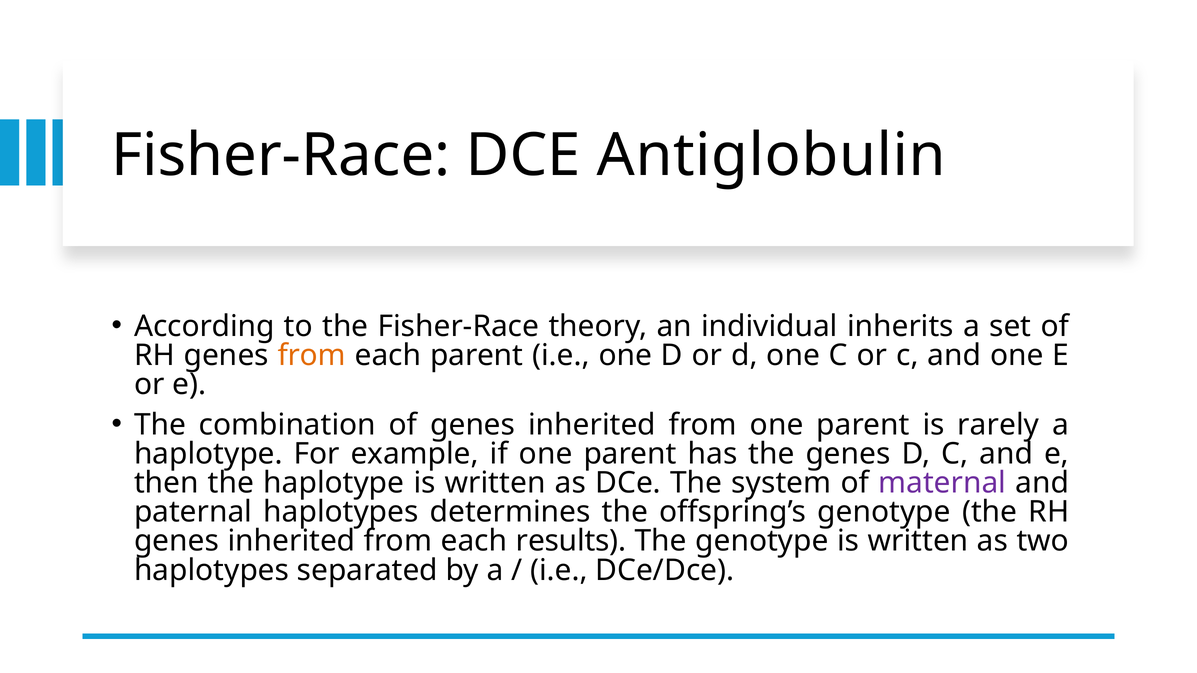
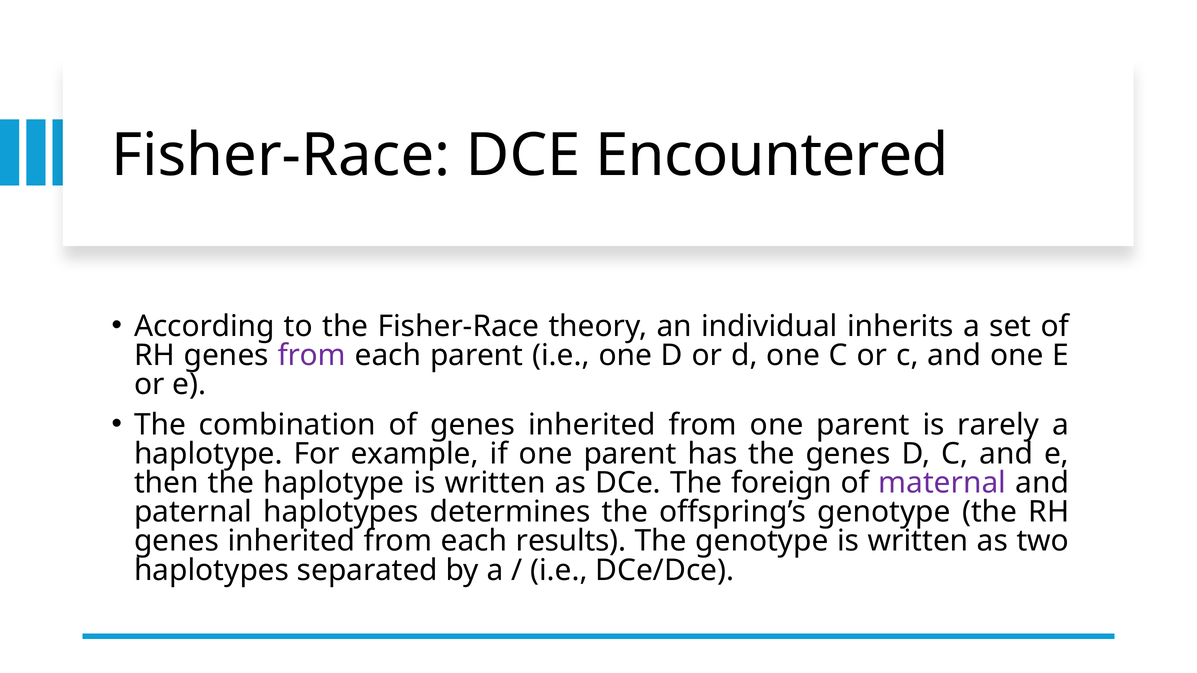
Antiglobulin: Antiglobulin -> Encountered (772, 155)
from colour: orange -> purple (312, 356)
system: system -> foreign (782, 483)
